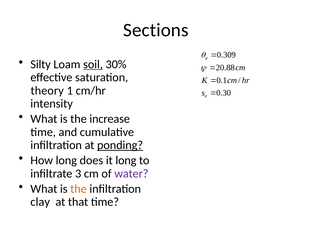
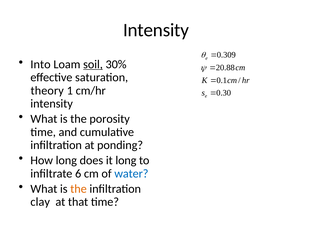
Sections: Sections -> Intensity (156, 30)
Silty: Silty -> Into (41, 64)
increase: increase -> porosity (110, 119)
ponding underline: present -> none (120, 145)
3: 3 -> 6 (78, 174)
water colour: purple -> blue (131, 174)
